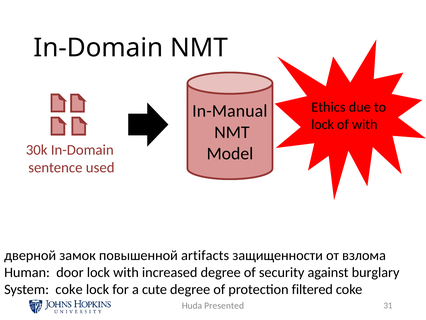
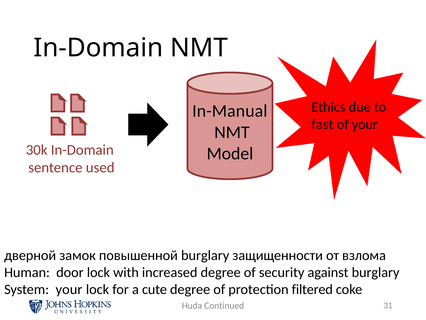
lock: lock -> fast (322, 124)
of with: with -> your (365, 124)
повышенной artifacts: artifacts -> burglary (205, 255)
System coke: coke -> your (69, 289)
Presented: Presented -> Continued (224, 305)
